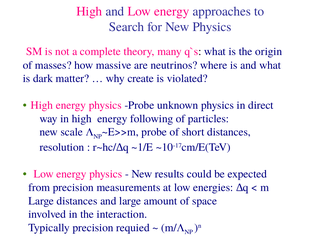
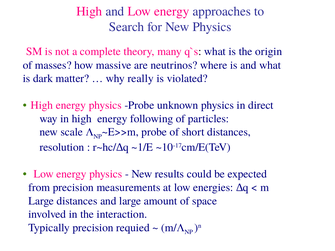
create: create -> really (141, 79)
